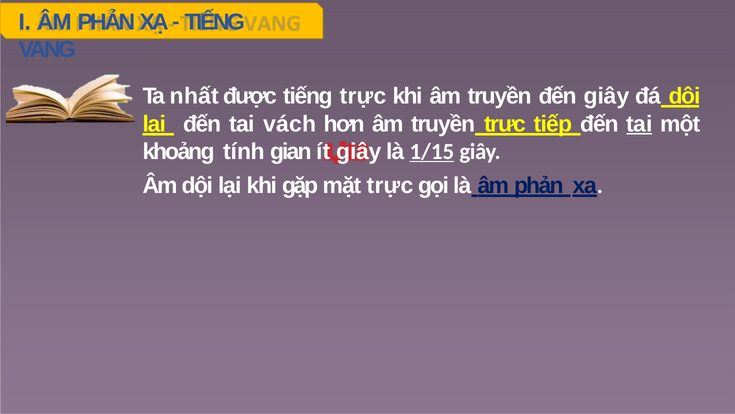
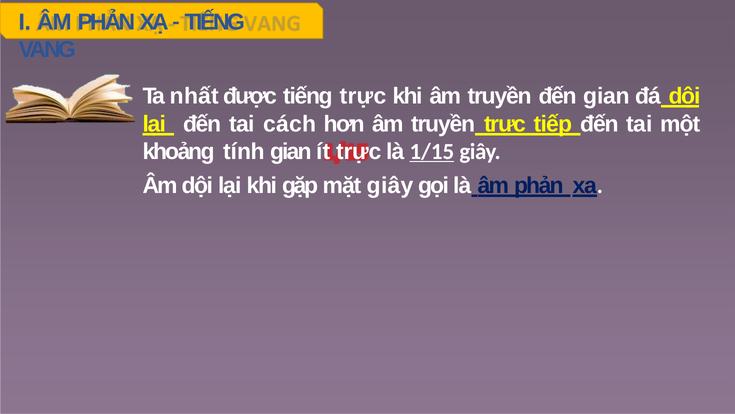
đến giây: giây -> gian (607, 96)
vách: vách -> cách (290, 124)
tai underline: present -> none (639, 124)
ít giây: giây -> trực (359, 151)
mặt trực: trực -> giây (390, 185)
